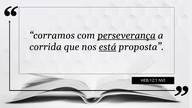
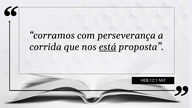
perseverança underline: present -> none (127, 35)
